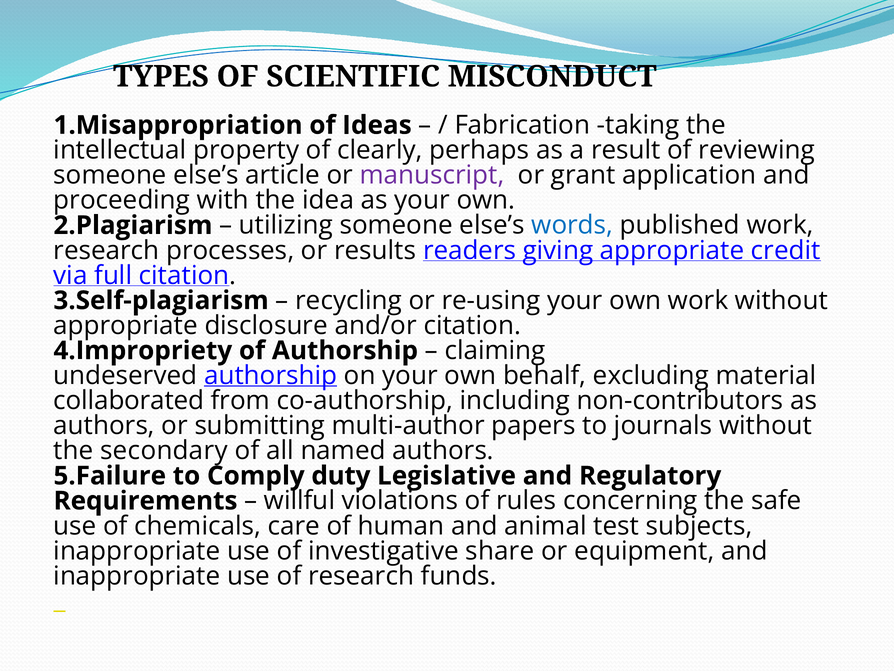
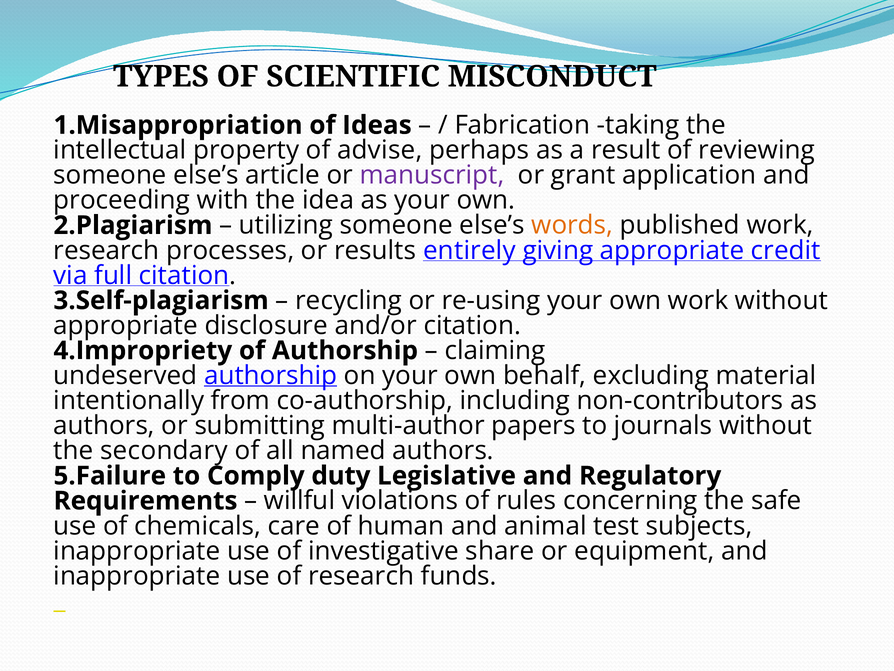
clearly: clearly -> advise (380, 150)
words colour: blue -> orange (572, 225)
readers: readers -> entirely (469, 250)
collaborated: collaborated -> intentionally (129, 400)
